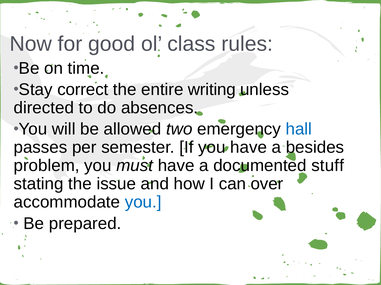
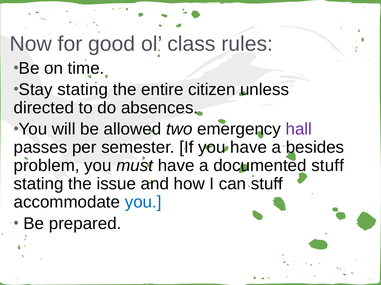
Stay correct: correct -> stating (83, 90)
writing: writing -> citizen (212, 90)
hall colour: blue -> purple (299, 130)
can over: over -> stuff (267, 184)
